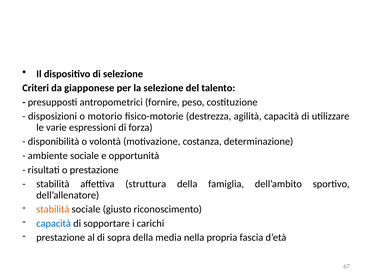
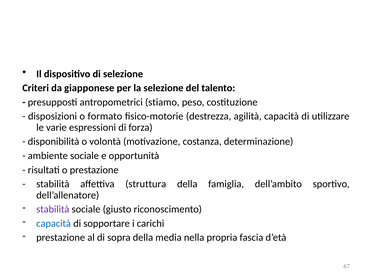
fornire: fornire -> stiamo (162, 102)
motorio: motorio -> formato (105, 116)
stabilità colour: orange -> purple (53, 209)
